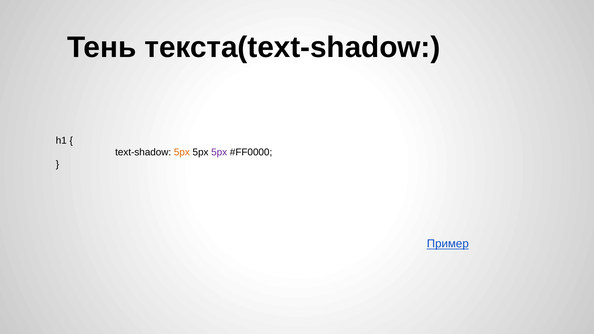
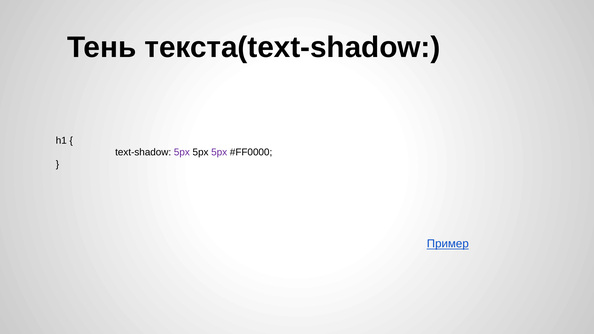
5px colour: orange -> purple (182, 152)
